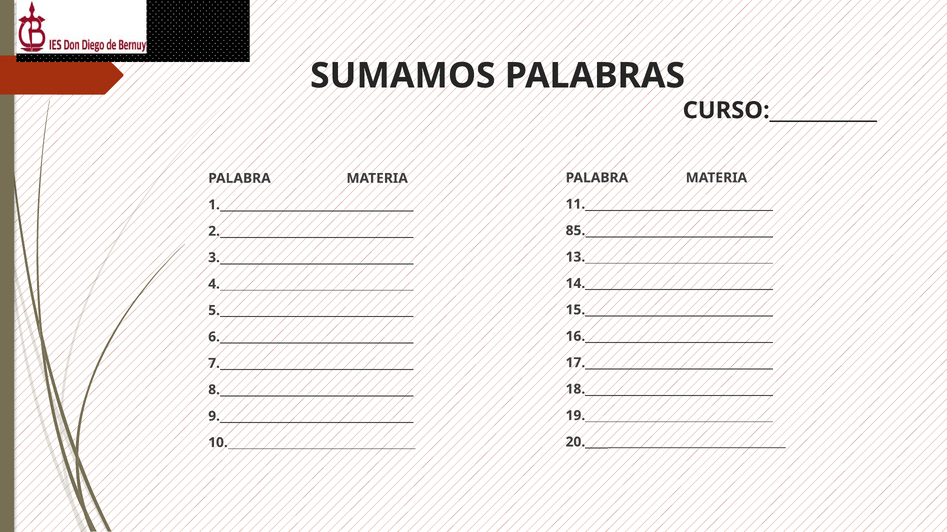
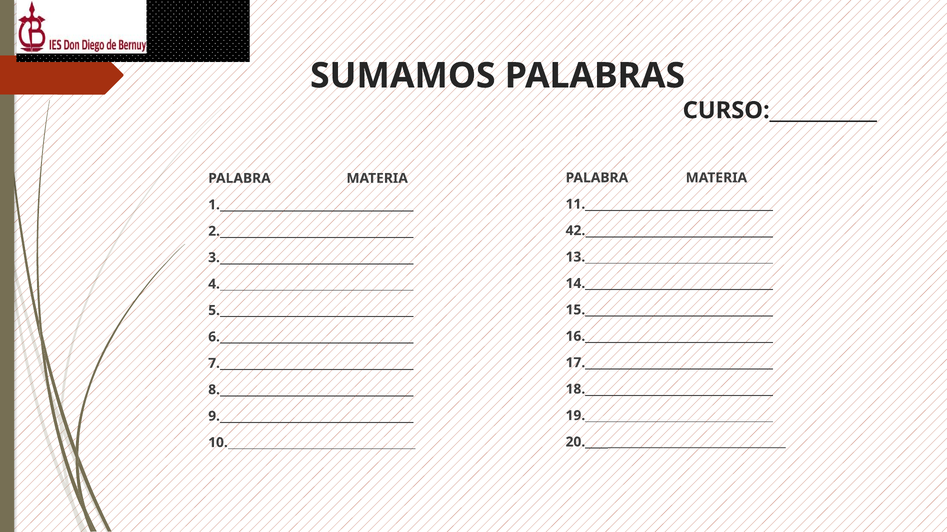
85._________________________________: 85._________________________________ -> 42._________________________________ (669, 231)
